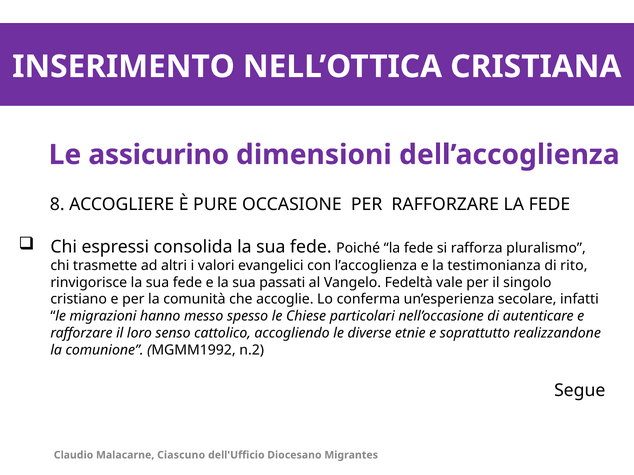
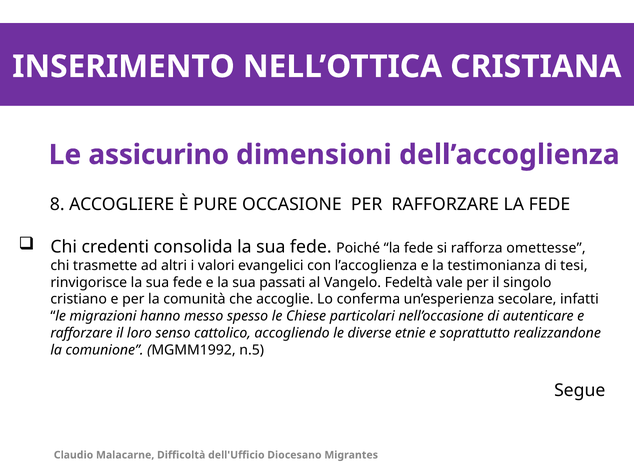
espressi: espressi -> credenti (115, 247)
pluralismo: pluralismo -> omettesse (546, 248)
rito: rito -> tesi (574, 266)
n.2: n.2 -> n.5 (252, 350)
Ciascuno: Ciascuno -> Difficoltà (181, 455)
